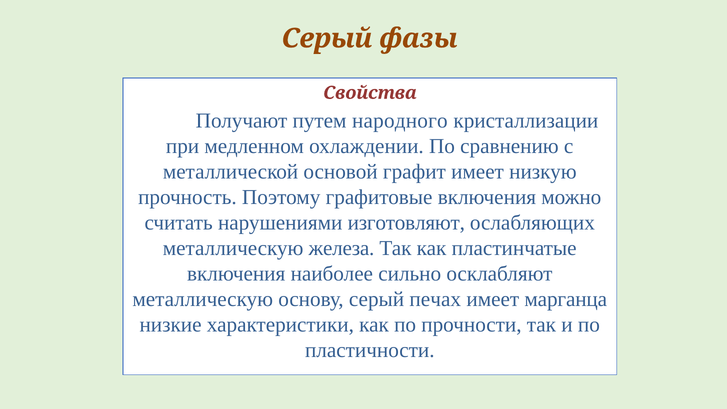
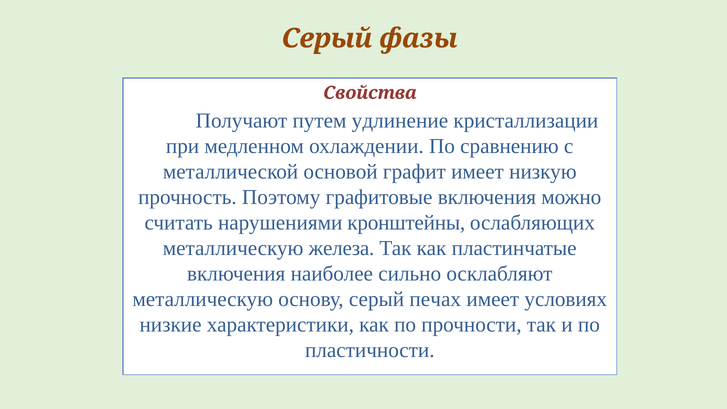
народного: народного -> удлинение (400, 121)
изготовляют: изготовляют -> кронштейны (406, 223)
марганца: марганца -> условиях (566, 299)
